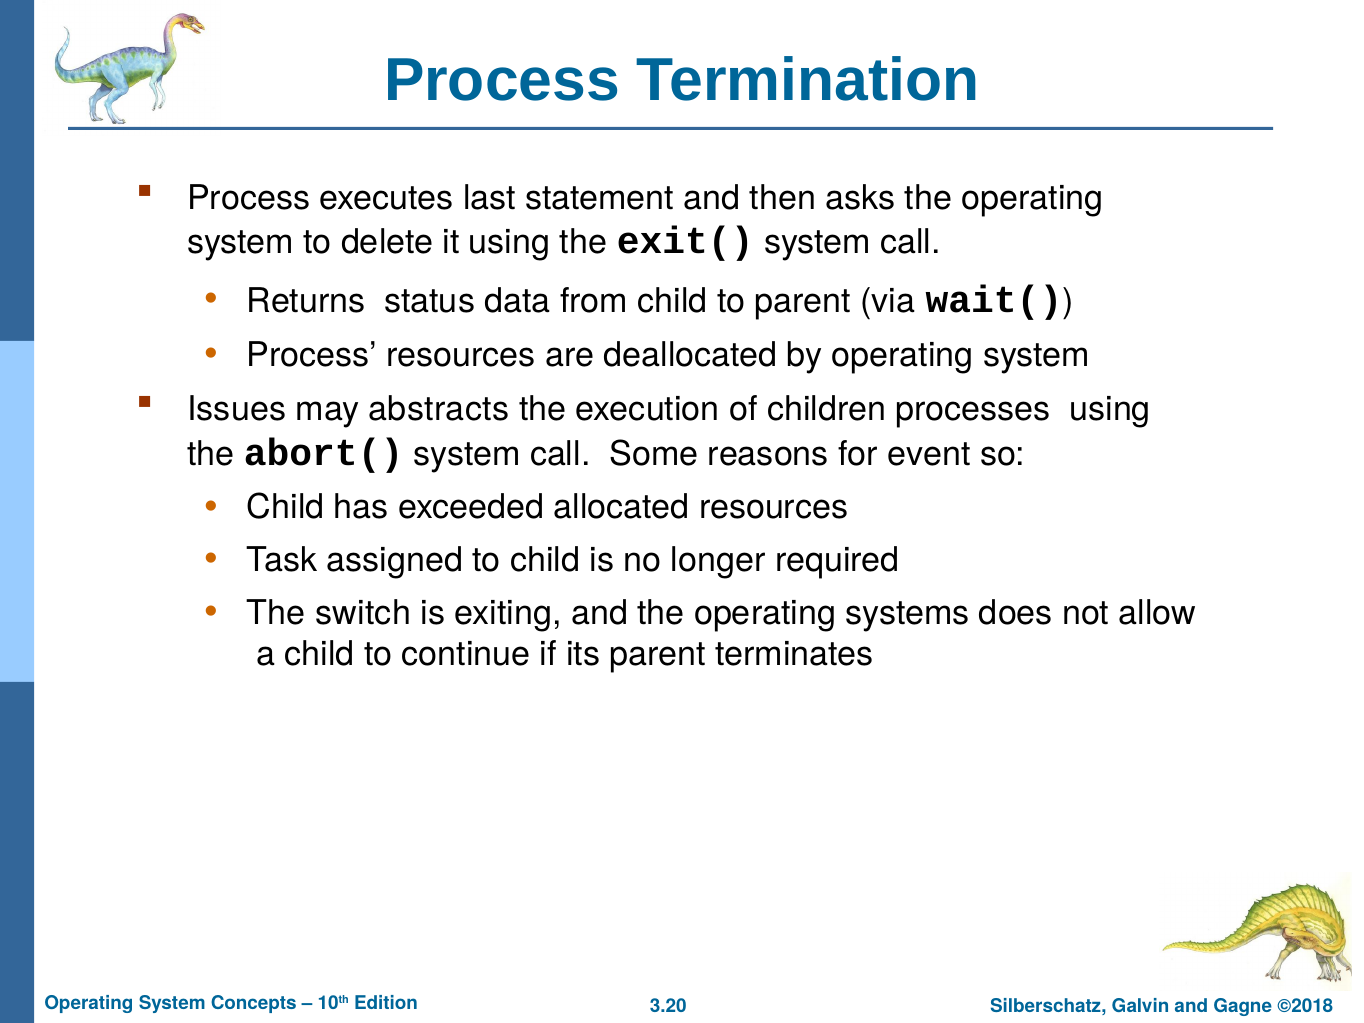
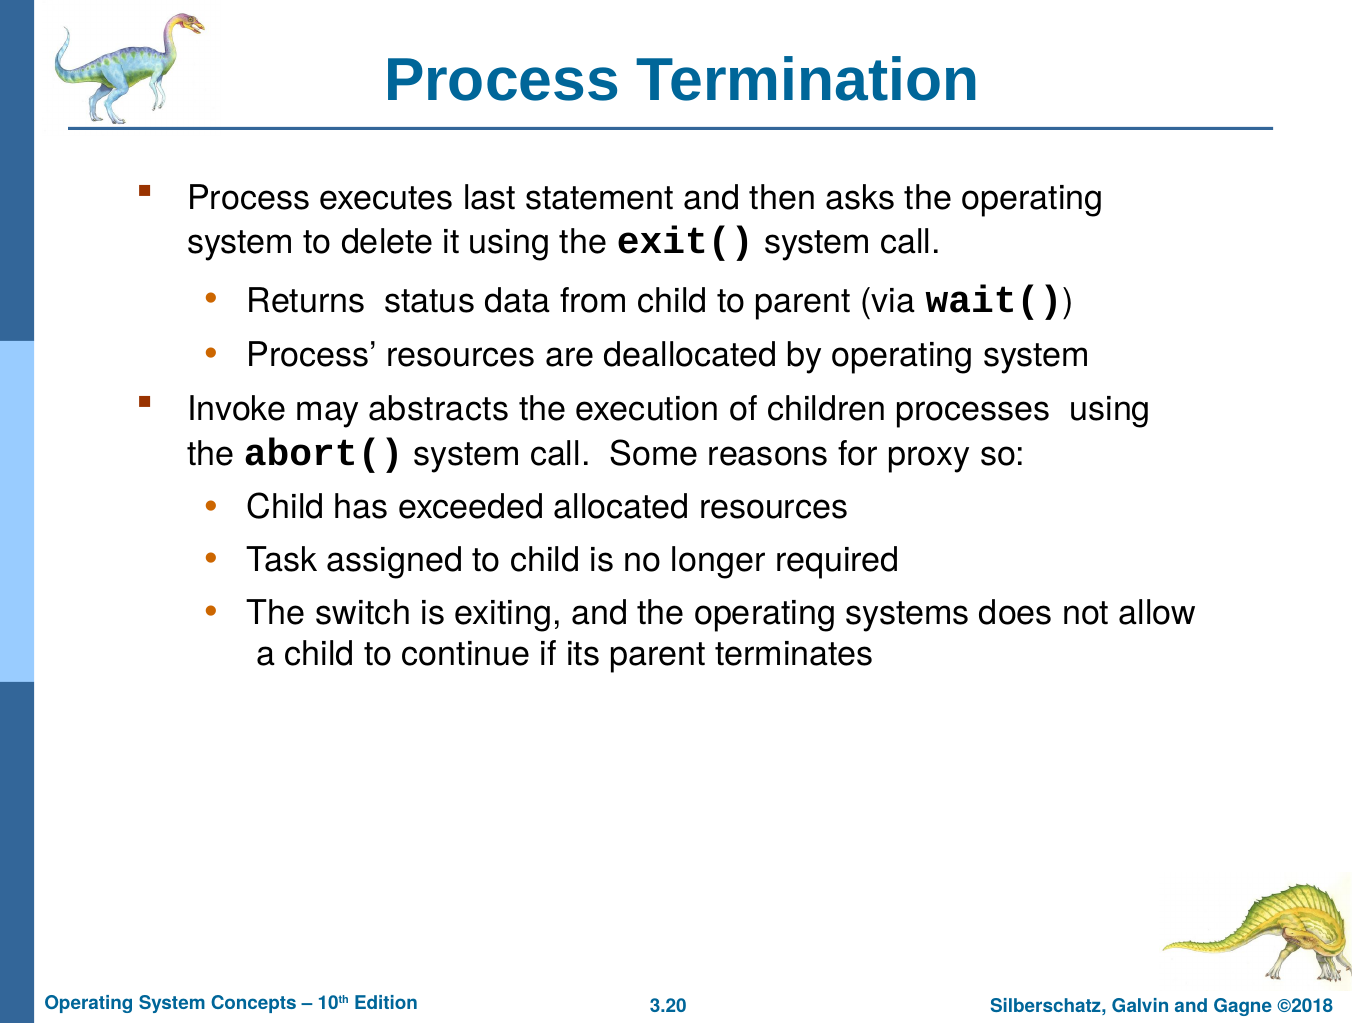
Issues: Issues -> Invoke (237, 409)
event: event -> proxy (929, 454)
